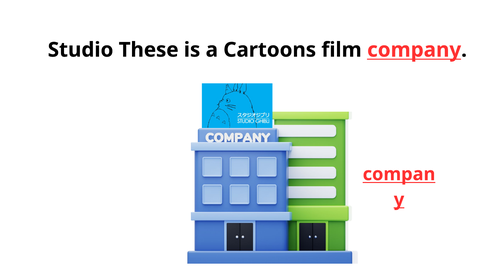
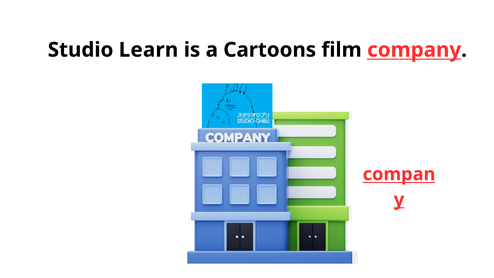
These: These -> Learn (148, 50)
